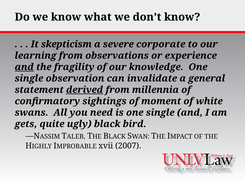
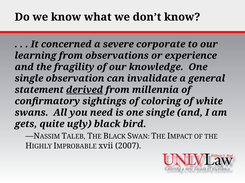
skepticism: skepticism -> concerned (66, 44)
and underline: present -> none (24, 67)
moment: moment -> coloring (161, 102)
